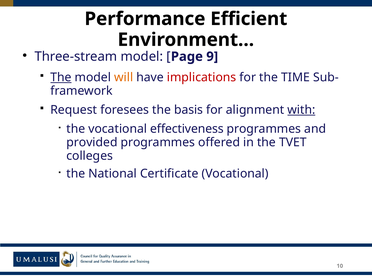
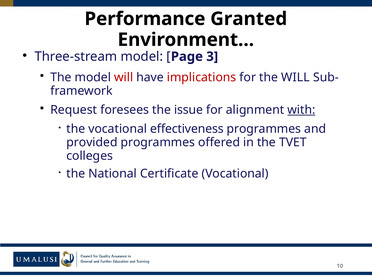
Efficient: Efficient -> Granted (249, 19)
9: 9 -> 3 (212, 57)
The underline: present -> none (61, 77)
will colour: orange -> red (124, 77)
the TIME: TIME -> WILL (296, 77)
basis: basis -> issue (189, 110)
